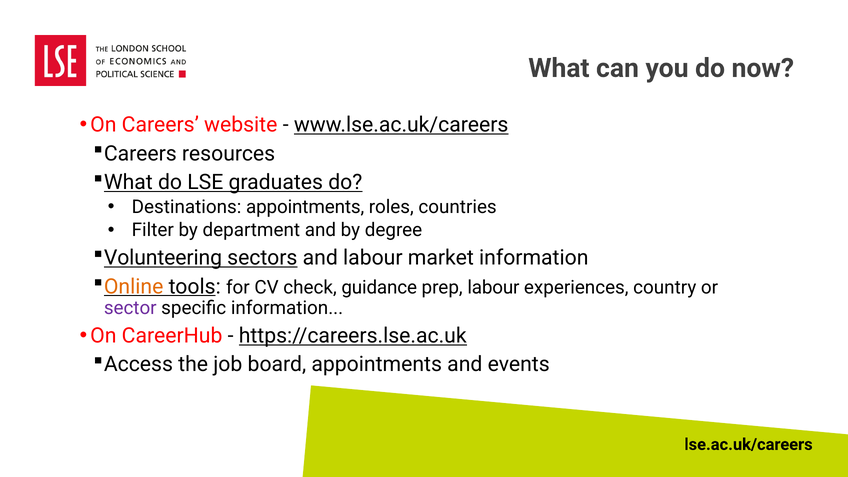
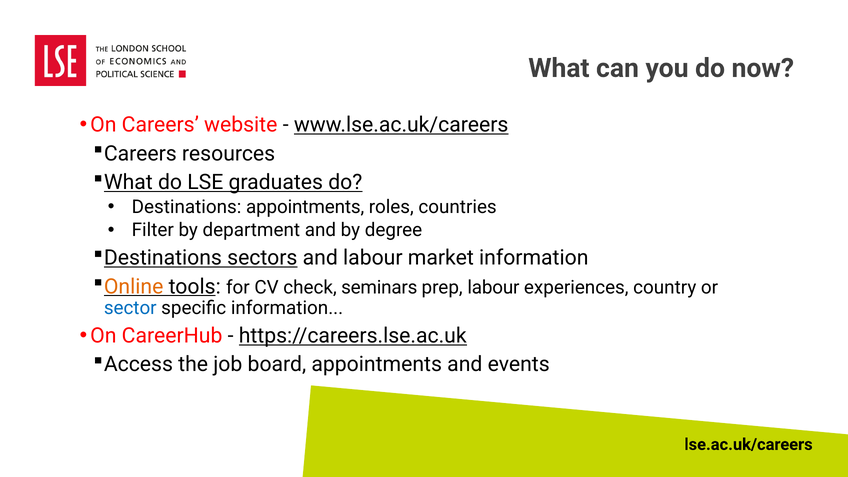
Volunteering: Volunteering -> Destinations (163, 258)
guidance: guidance -> seminars (379, 287)
sector colour: purple -> blue (130, 308)
